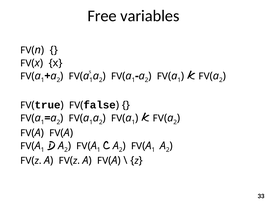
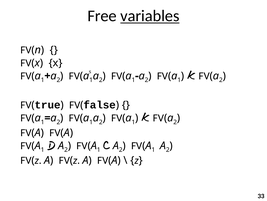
variables underline: none -> present (150, 16)
